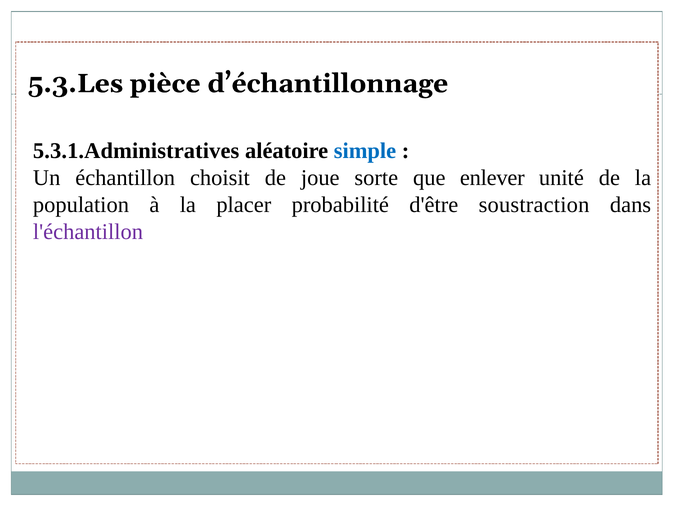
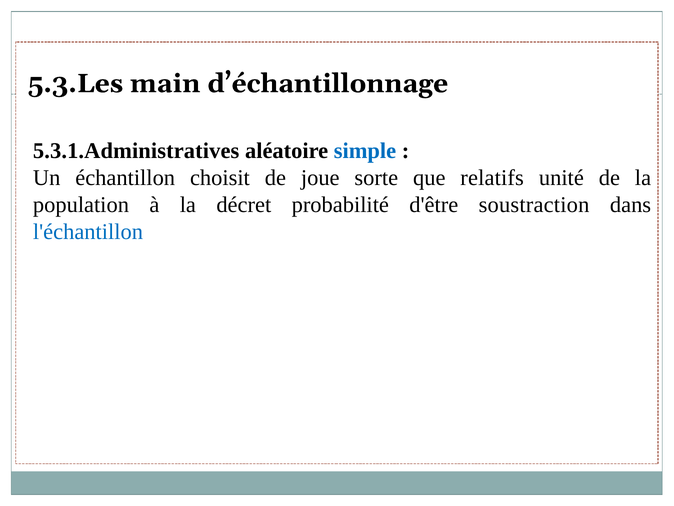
pièce: pièce -> main (165, 83)
enlever: enlever -> relatifs (492, 178)
placer: placer -> décret (244, 205)
l'échantillon colour: purple -> blue (88, 232)
